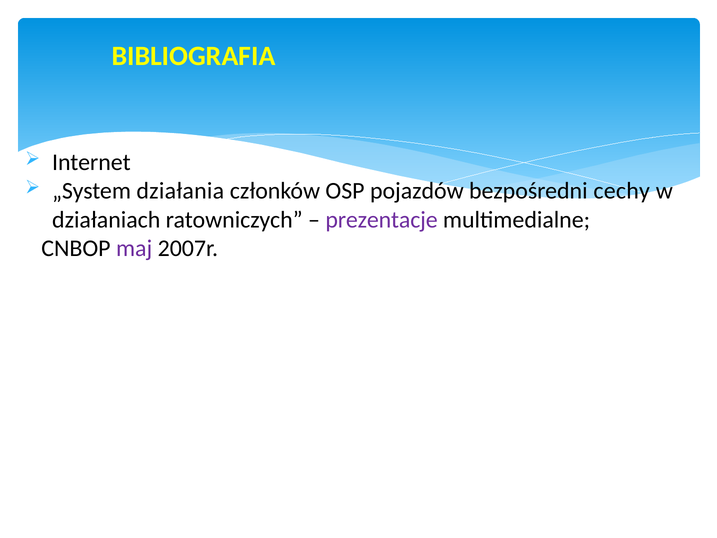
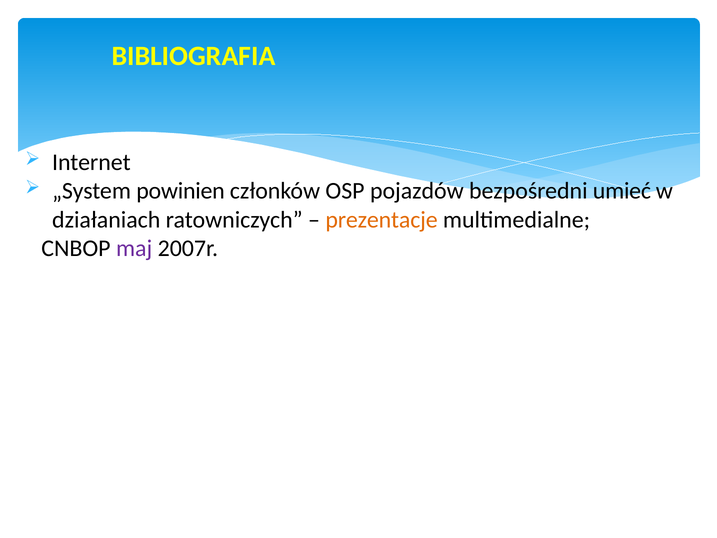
działania: działania -> powinien (181, 191)
cechy: cechy -> umieć (622, 191)
prezentacje colour: purple -> orange (382, 220)
